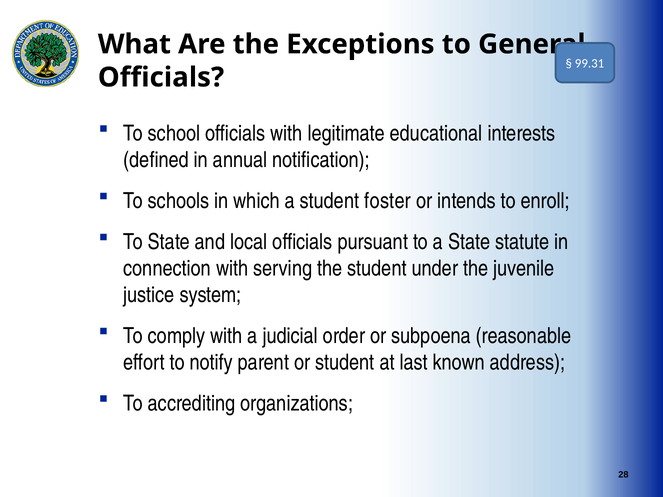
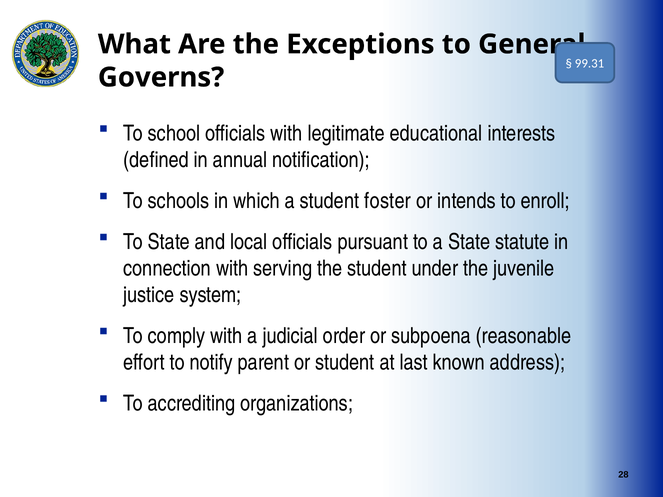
Officials: Officials -> Governs (161, 77)
